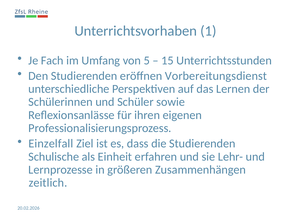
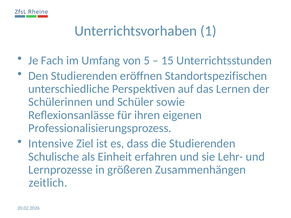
Vorbereitungsdienst: Vorbereitungsdienst -> Standortspezifischen (216, 76)
Einzelfall: Einzelfall -> Intensive (51, 144)
